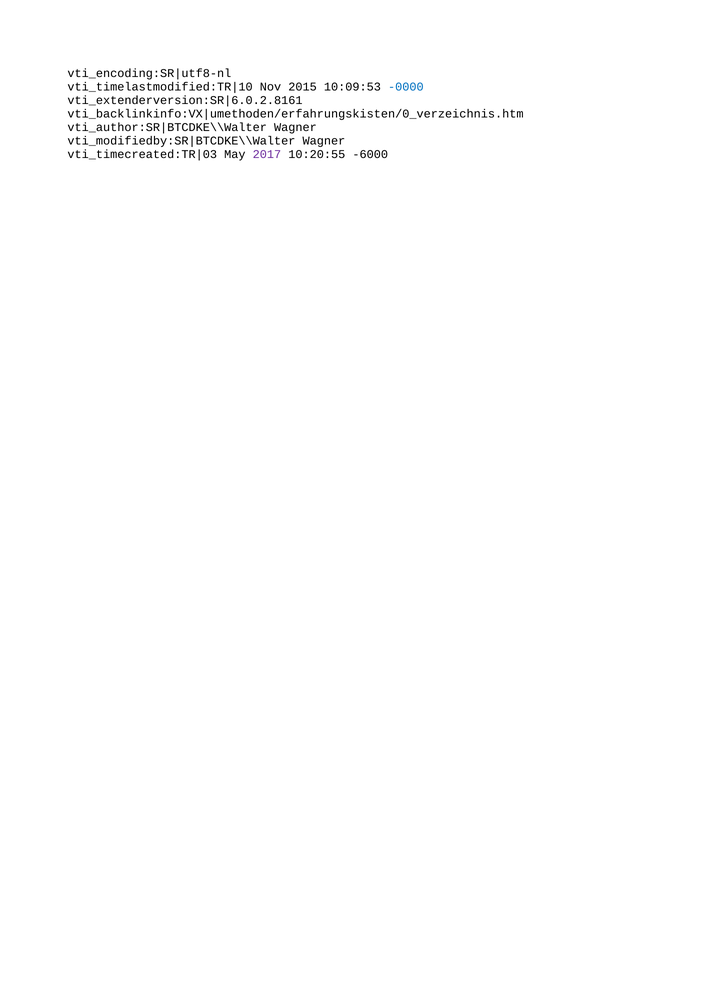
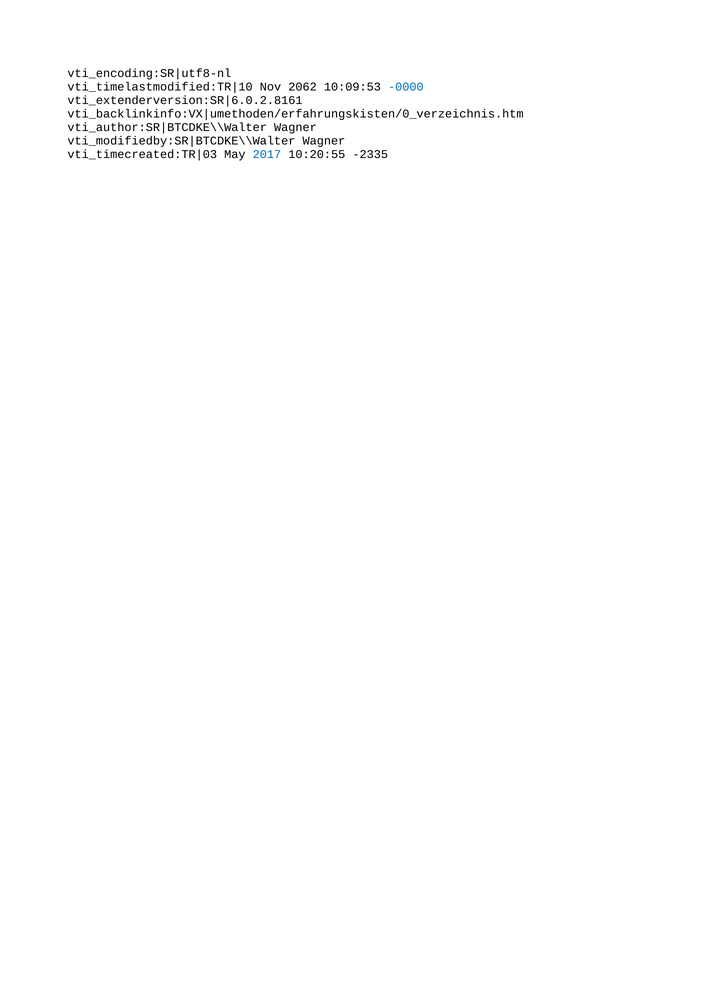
2015: 2015 -> 2062 (303, 87)
2017 colour: purple -> blue (267, 154)
-6000: -6000 -> -2335 (370, 154)
